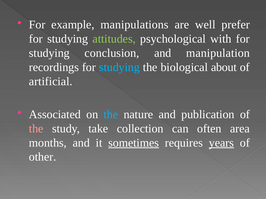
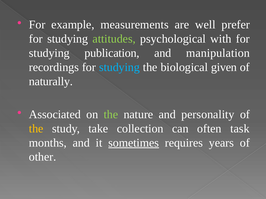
manipulations: manipulations -> measurements (135, 25)
conclusion: conclusion -> publication (112, 53)
about: about -> given (224, 67)
artificial: artificial -> naturally (51, 82)
the colour: light blue -> light green (111, 115)
publication: publication -> personality (208, 115)
the colour: pink -> yellow (36, 129)
area: area -> task (240, 129)
years underline: present -> none (221, 143)
